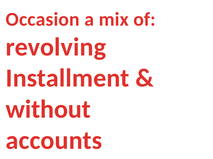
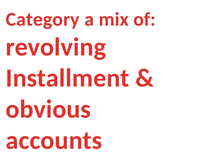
Occasion: Occasion -> Category (43, 19)
without: without -> obvious (48, 110)
